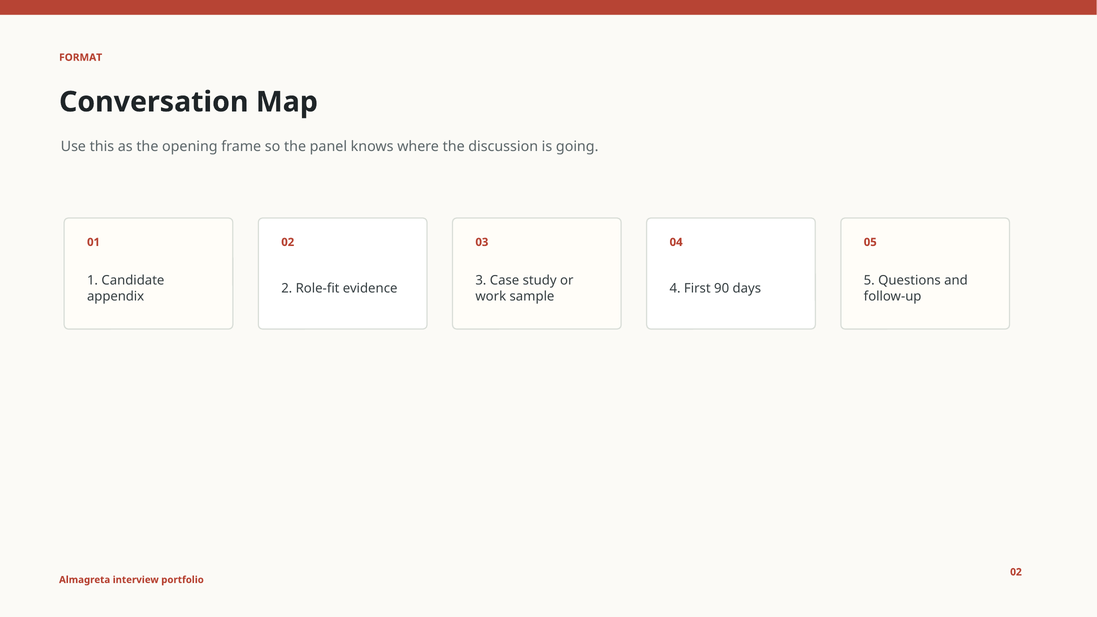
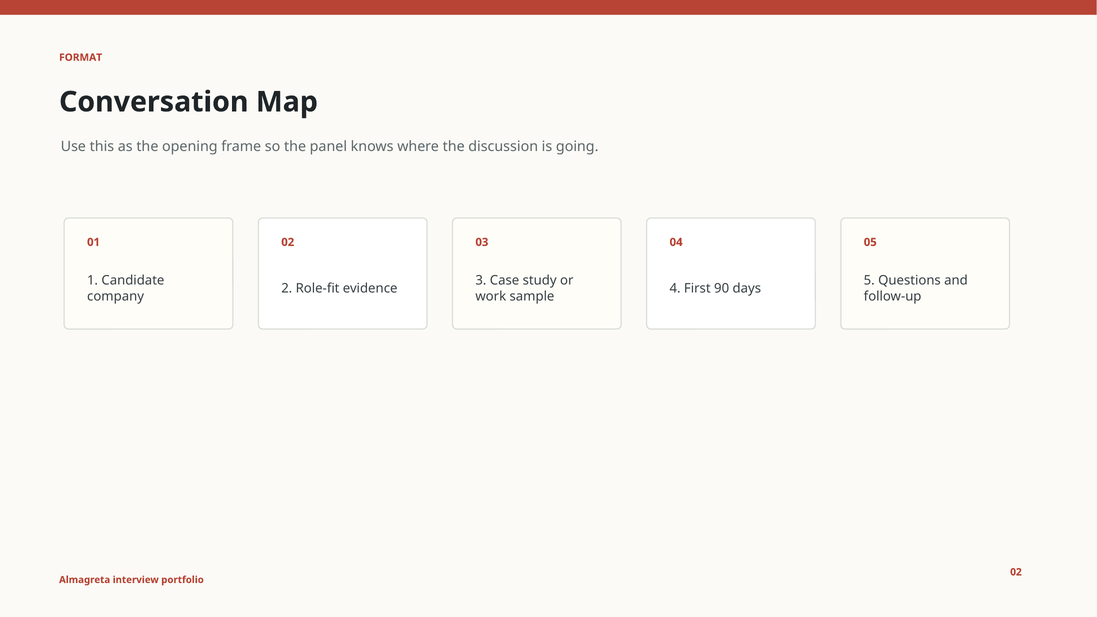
appendix: appendix -> company (116, 296)
